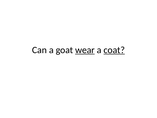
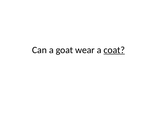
wear underline: present -> none (85, 50)
